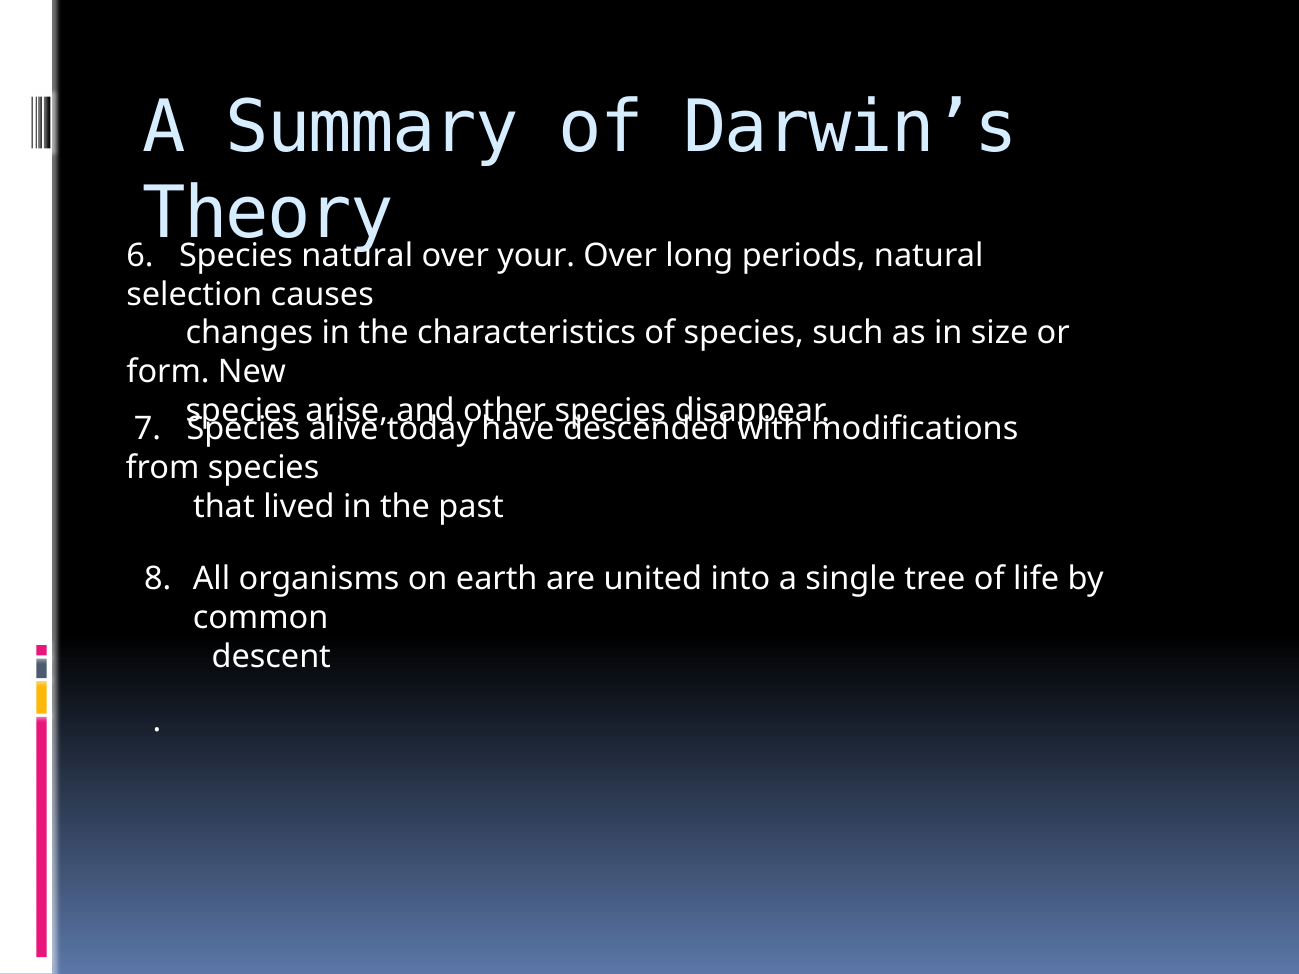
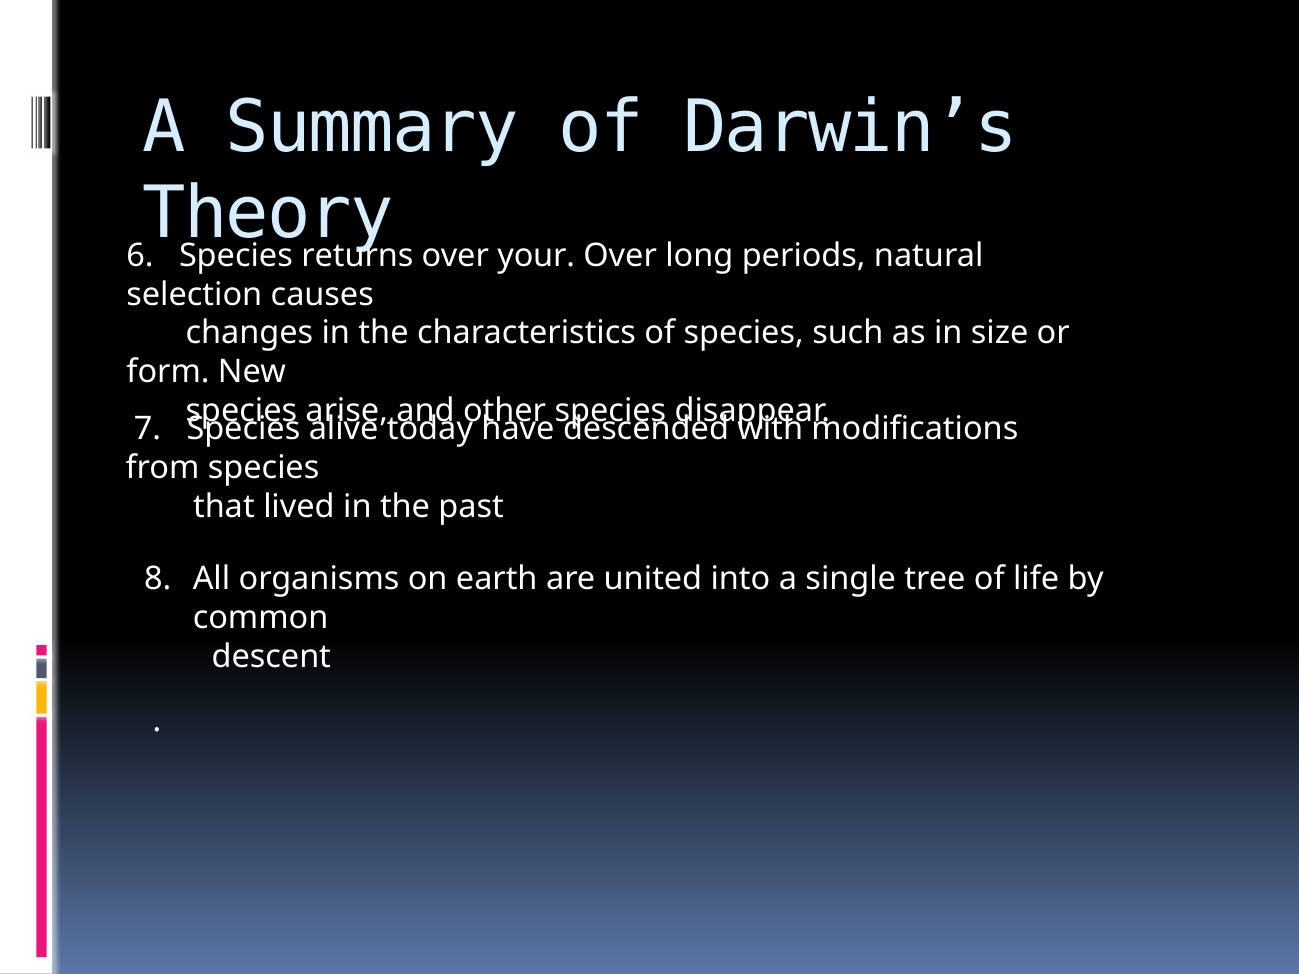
Species natural: natural -> returns (357, 255)
